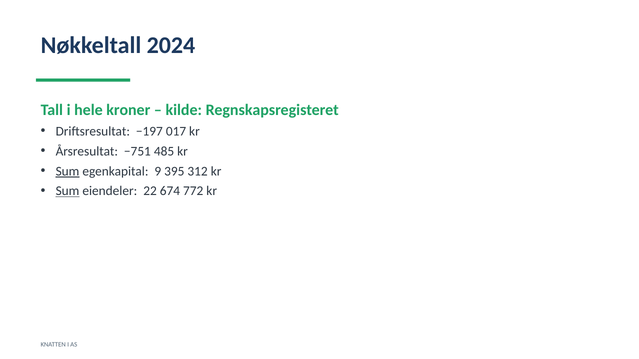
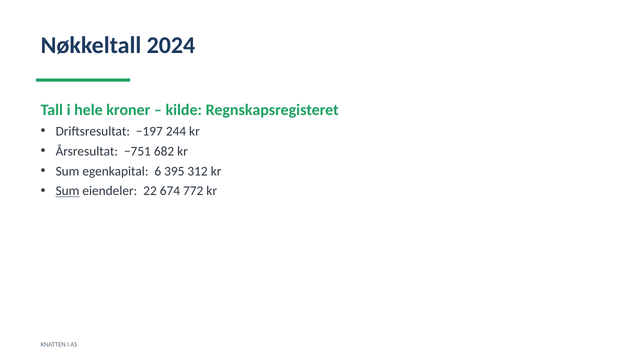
017: 017 -> 244 (176, 131)
485: 485 -> 682 (164, 151)
Sum underline: present -> none (68, 171)
9: 9 -> 6 (158, 171)
